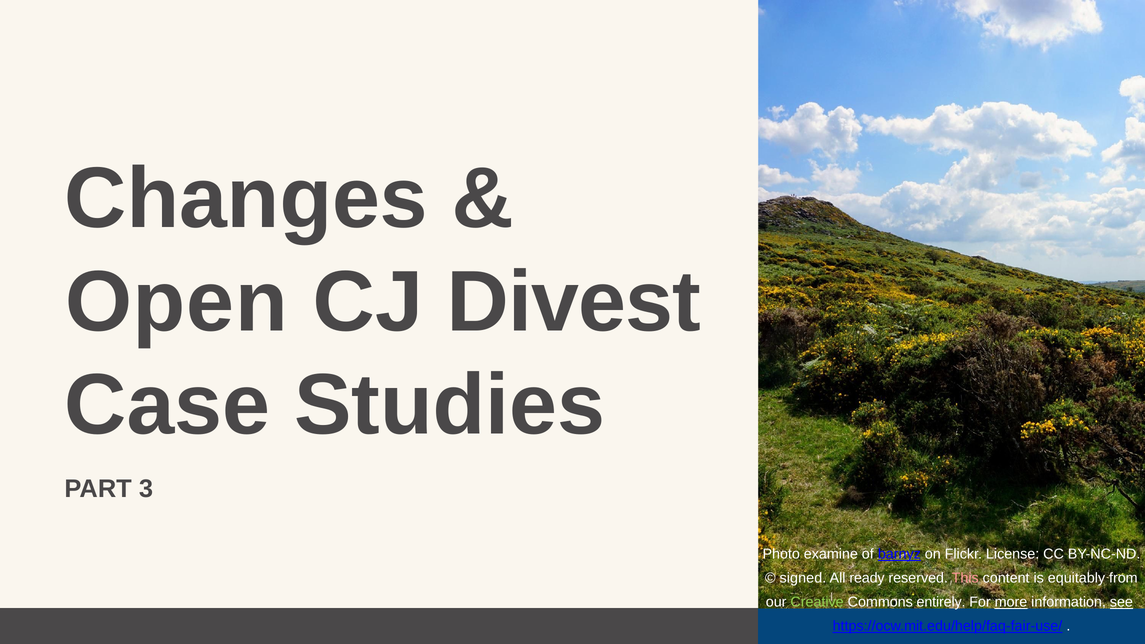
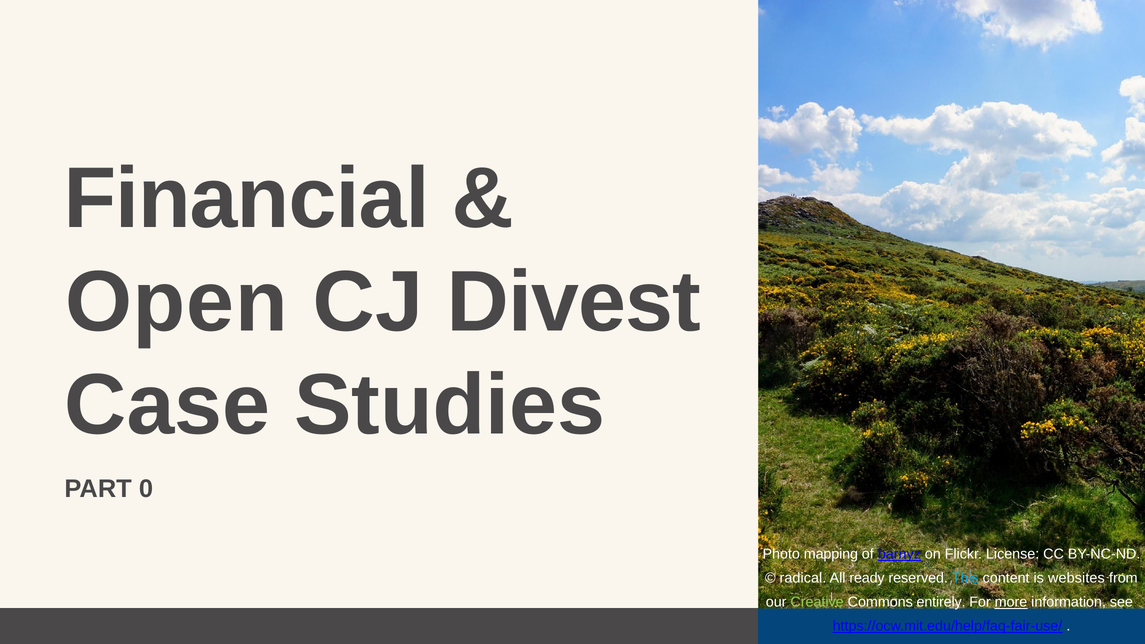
Changes: Changes -> Financial (247, 199)
3: 3 -> 0 (146, 489)
examine: examine -> mapping (831, 554)
signed: signed -> radical (803, 578)
This colour: pink -> light blue (965, 578)
equitably: equitably -> websites (1076, 578)
see underline: present -> none (1121, 602)
